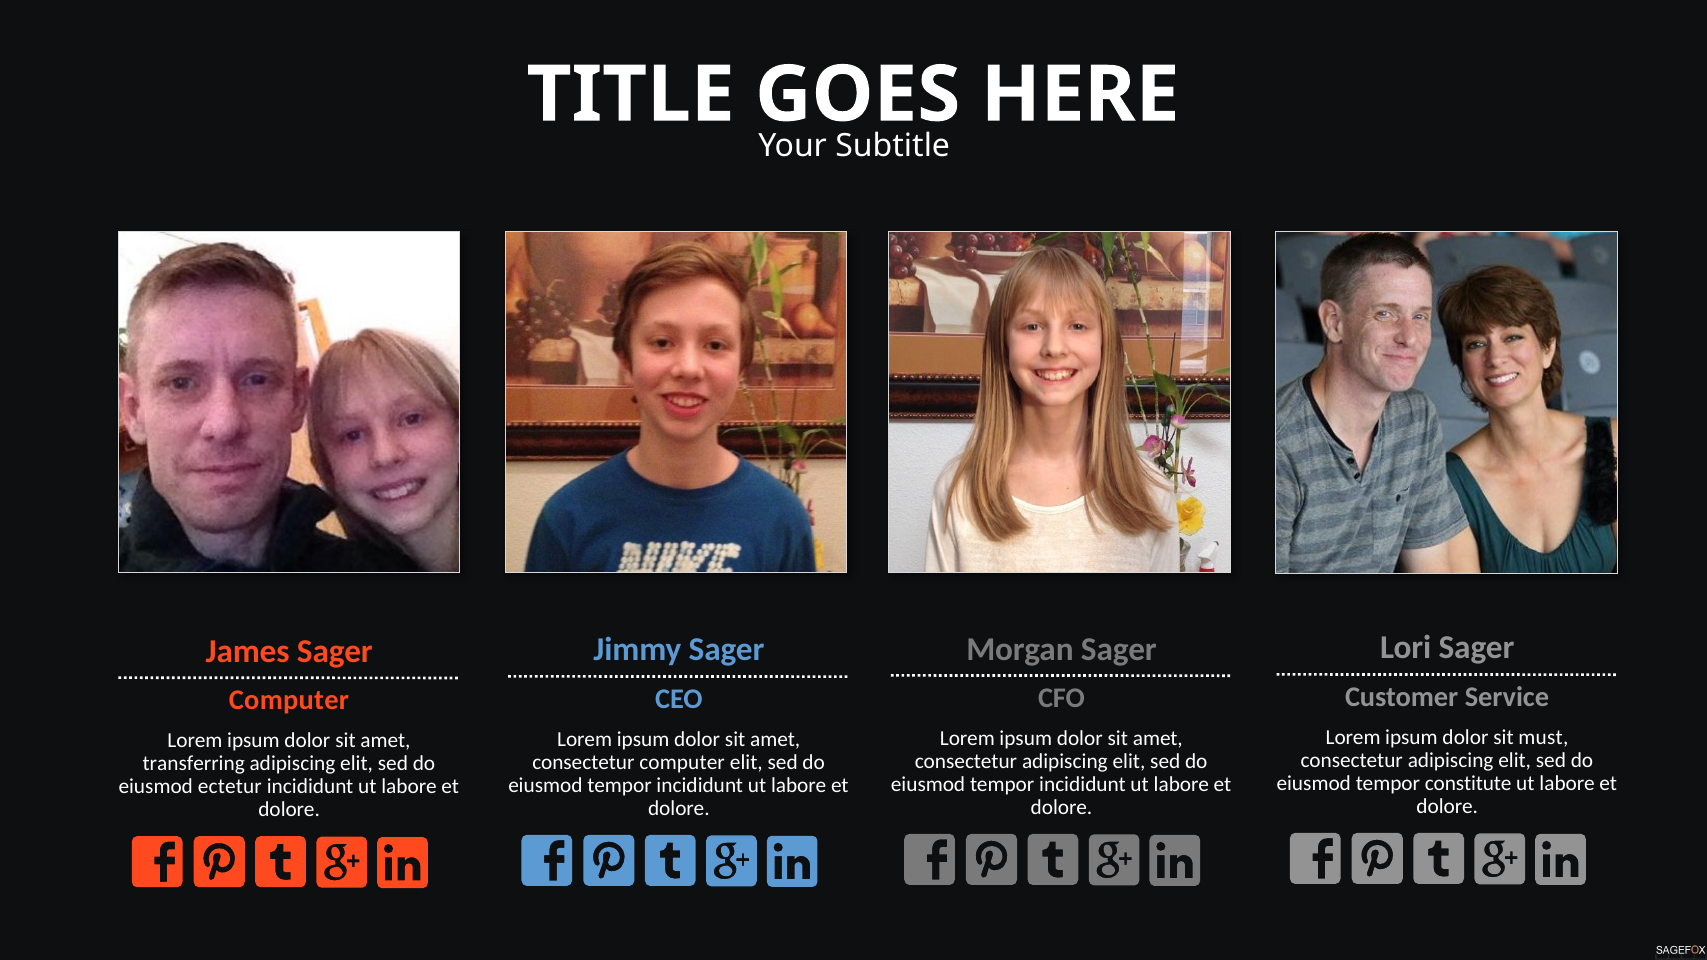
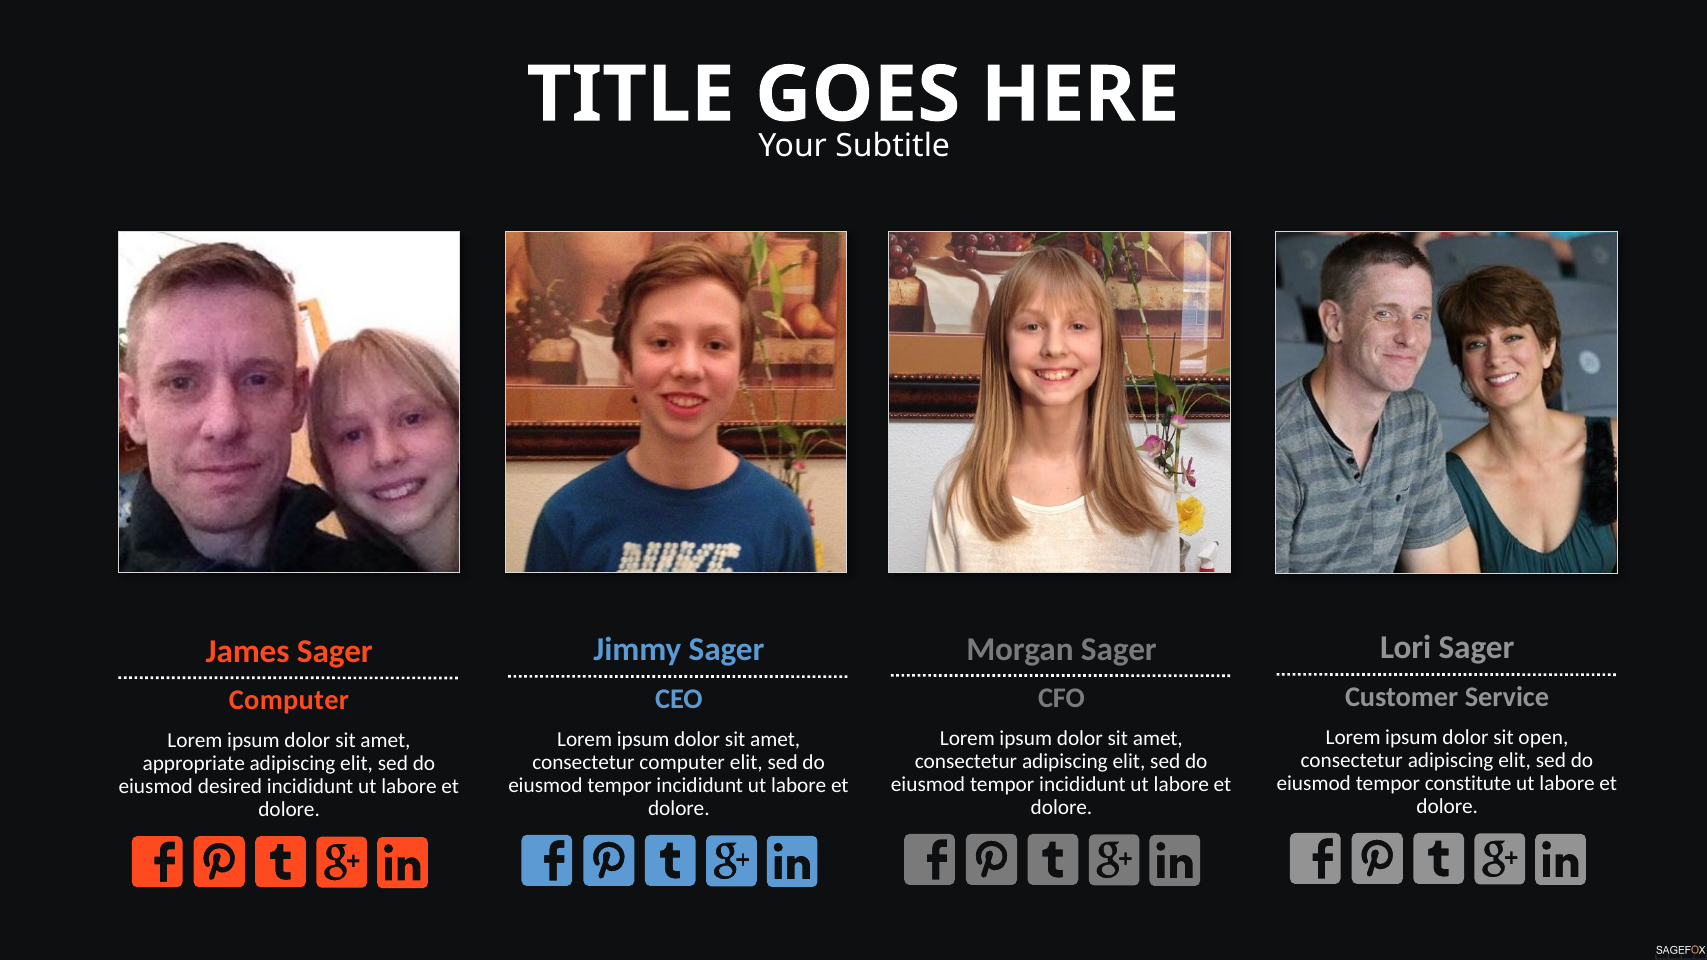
must: must -> open (1543, 737)
transferring: transferring -> appropriate (194, 764)
ectetur: ectetur -> desired (230, 787)
